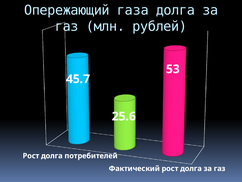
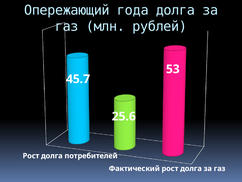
газа: газа -> года (133, 10)
